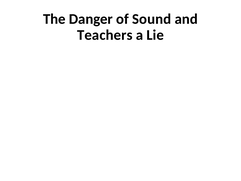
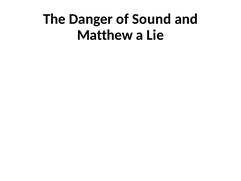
Teachers: Teachers -> Matthew (105, 35)
